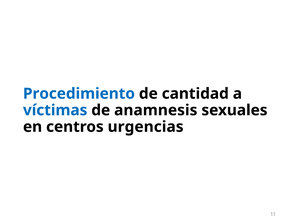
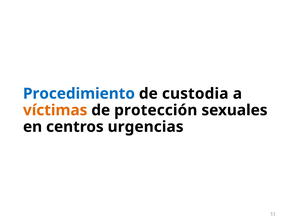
cantidad: cantidad -> custodia (195, 94)
víctimas colour: blue -> orange (55, 110)
anamnesis: anamnesis -> protección (156, 110)
